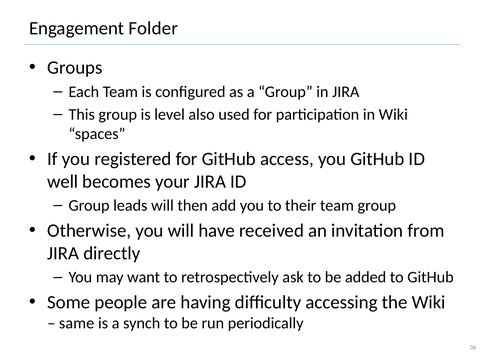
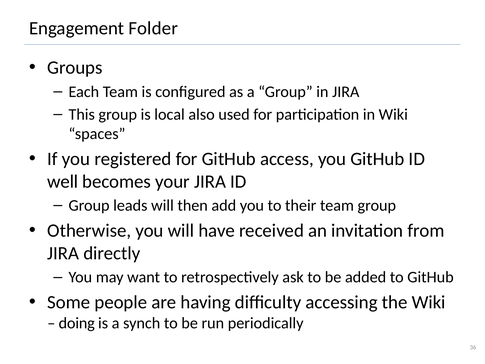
level: level -> local (170, 114)
same: same -> doing (77, 323)
